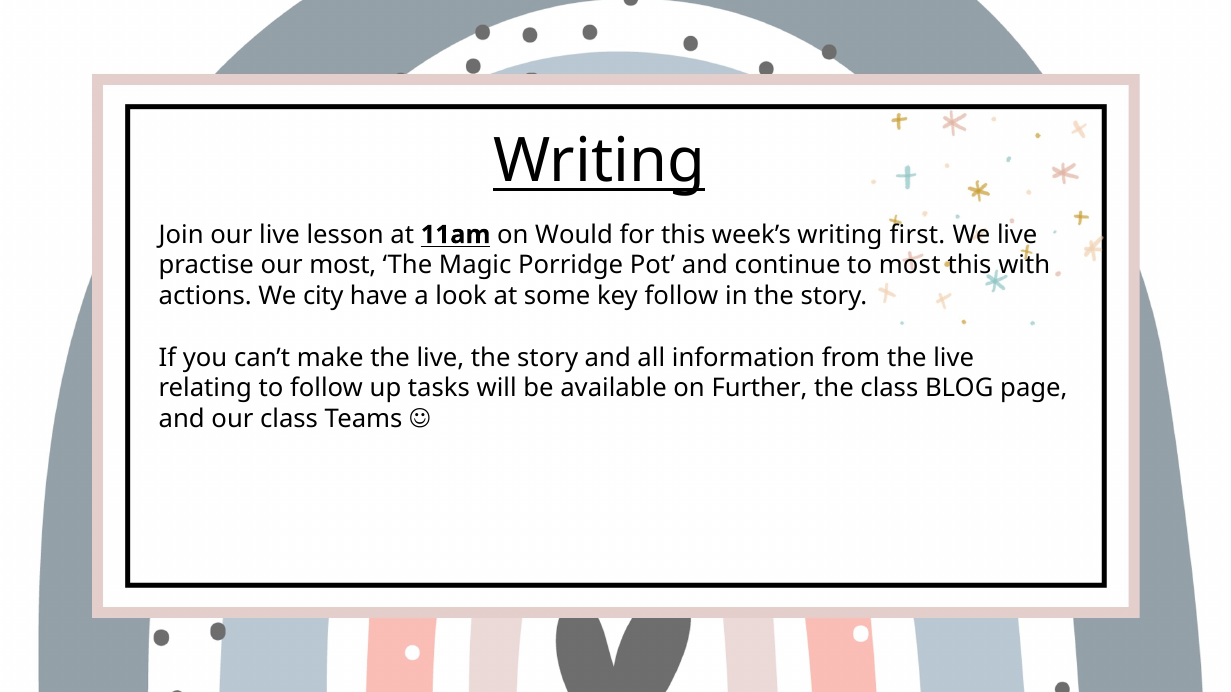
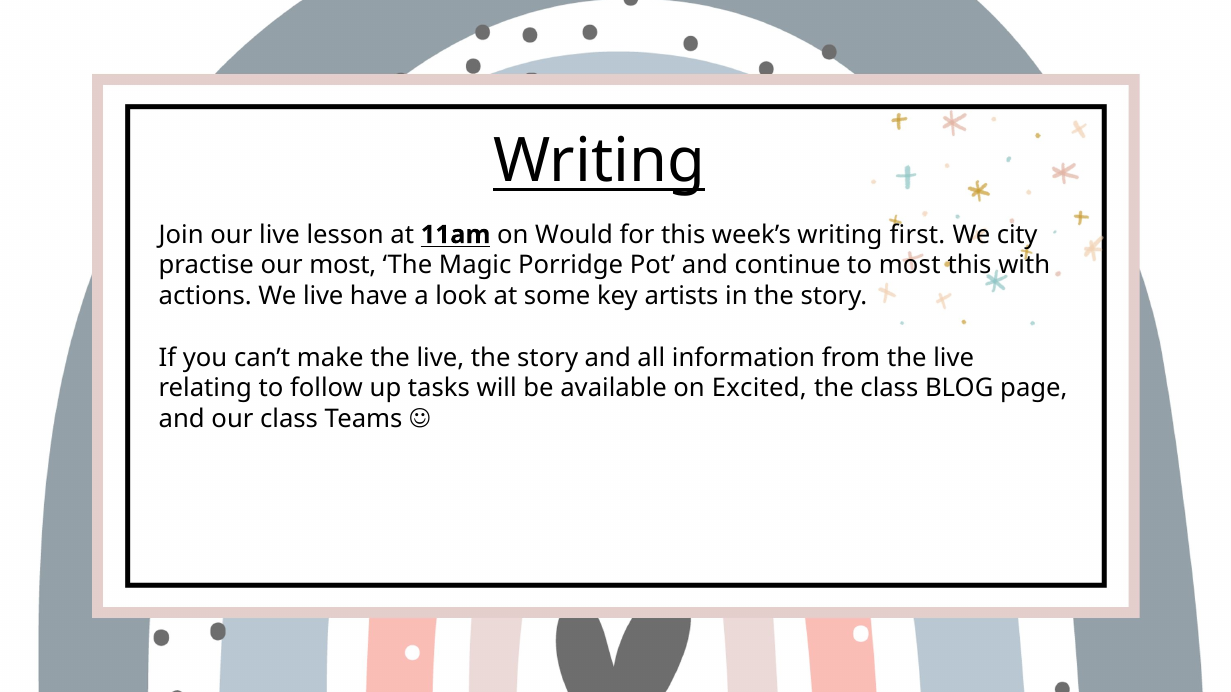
We live: live -> city (1017, 235)
We city: city -> live (323, 296)
key follow: follow -> artists (682, 296)
Further: Further -> Excited (759, 389)
